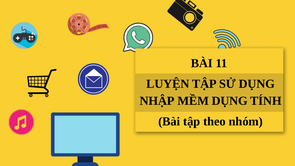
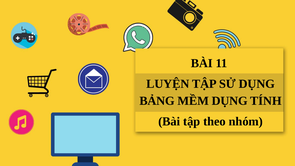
NHẬP: NHẬP -> BẢNG (157, 101)
